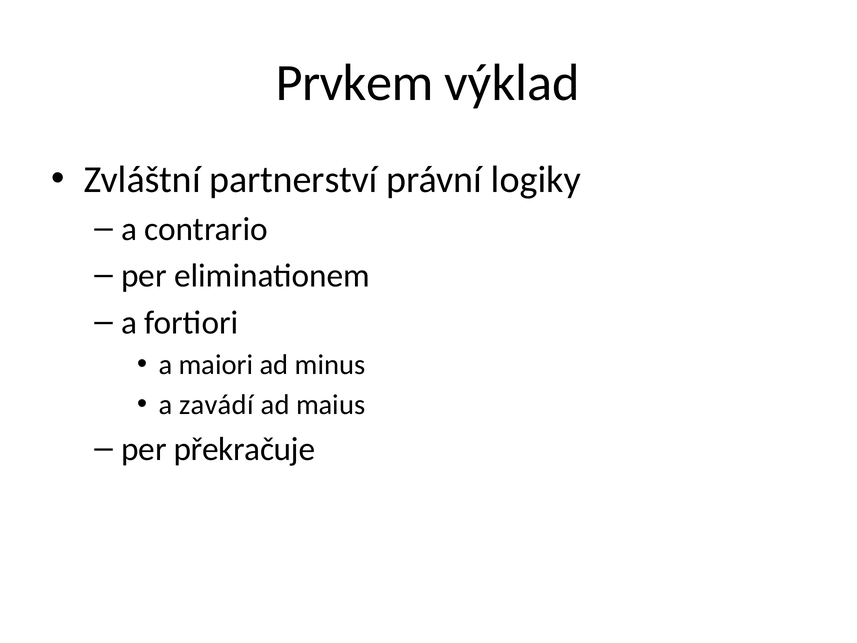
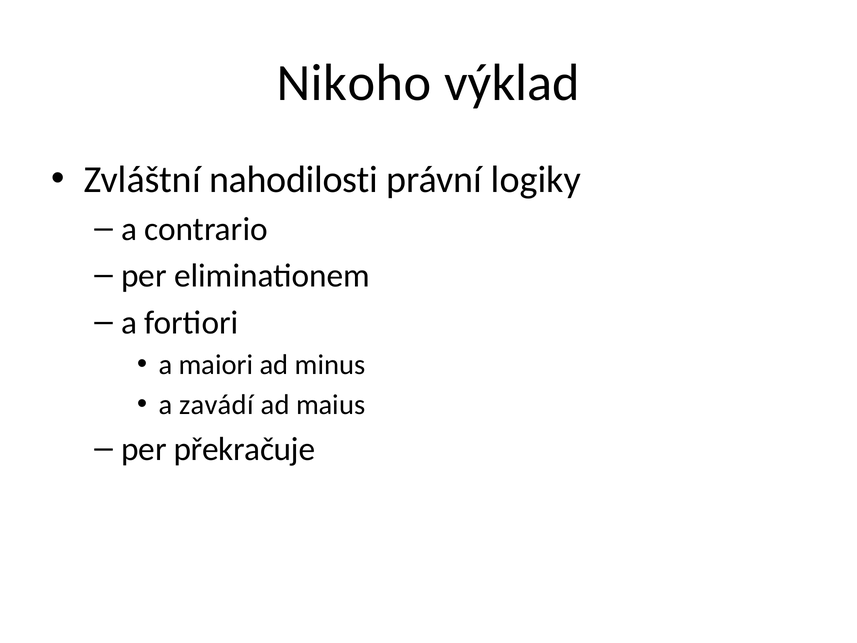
Prvkem: Prvkem -> Nikoho (354, 83)
partnerství: partnerství -> nahodilosti (294, 180)
